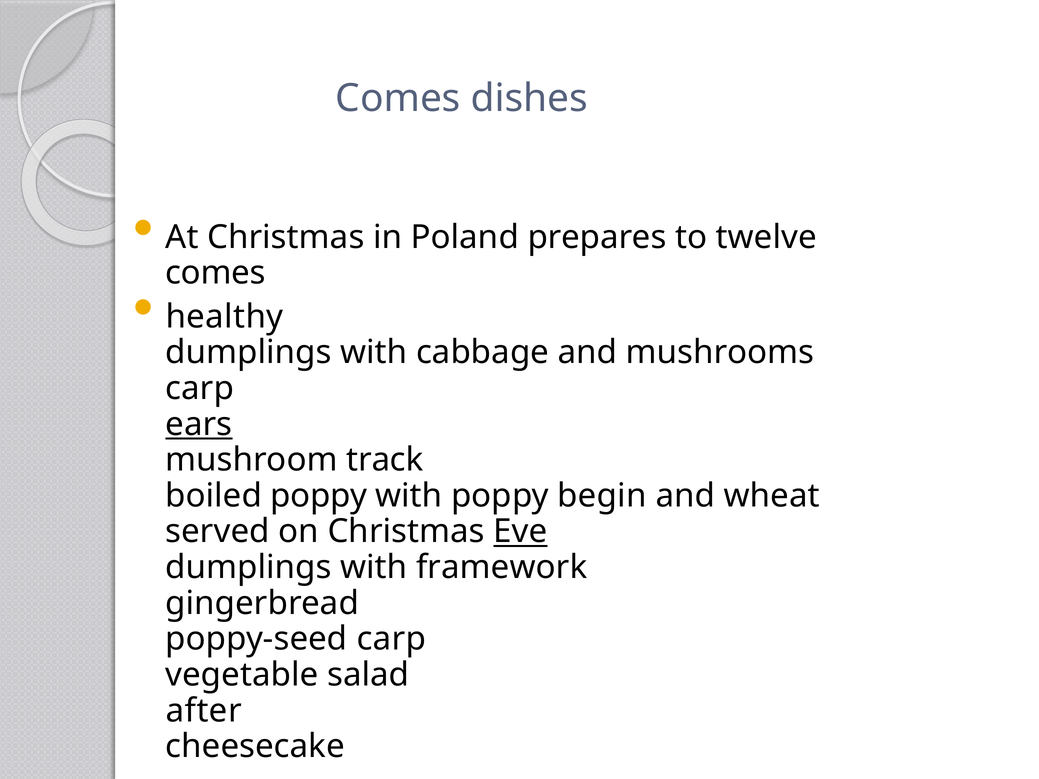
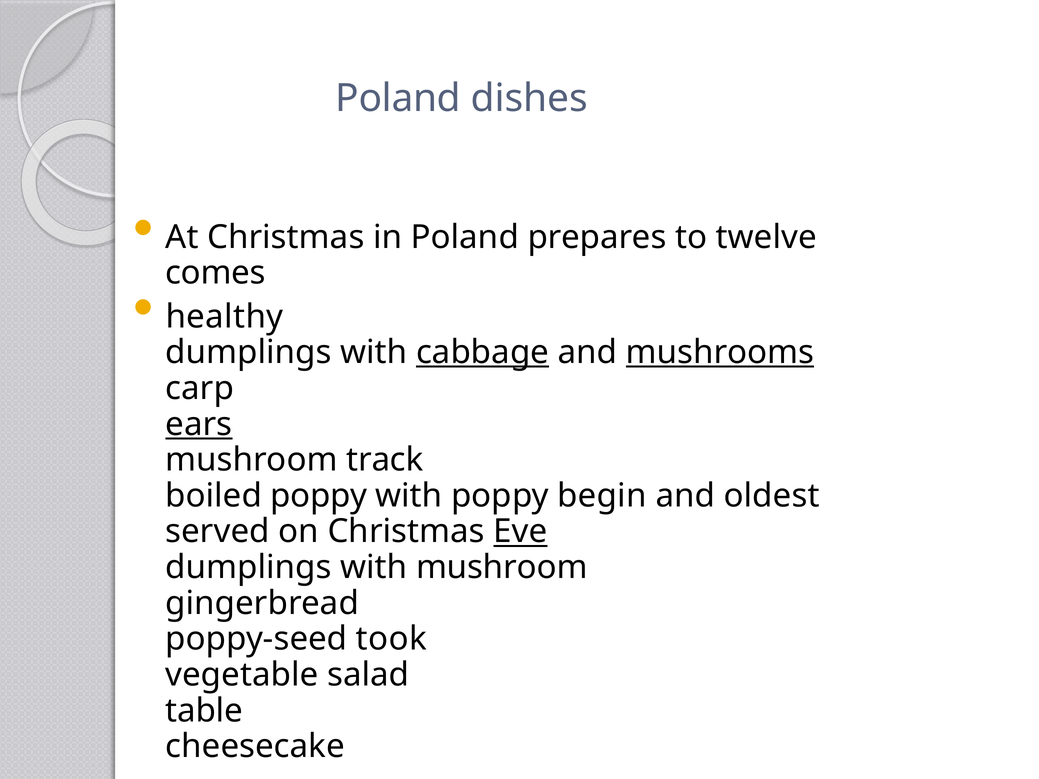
Comes: Comes -> Poland (398, 98)
cabbage underline: none -> present (483, 353)
mushrooms underline: none -> present (720, 353)
wheat: wheat -> oldest (772, 496)
with framework: framework -> mushroom (502, 568)
poppy-seed carp: carp -> took (391, 639)
after: after -> table (204, 711)
